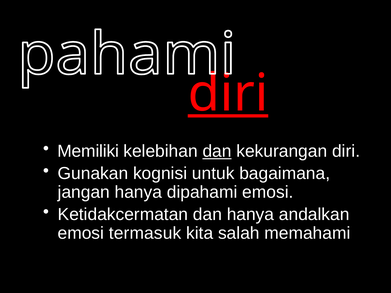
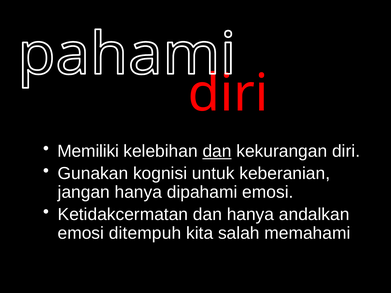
diri underline: present -> none (228, 94)
bagaimana: bagaimana -> keberanian (285, 174)
termasuk: termasuk -> ditempuh (145, 233)
